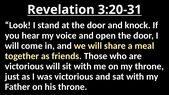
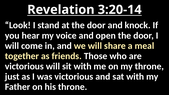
3:20-31: 3:20-31 -> 3:20-14 (120, 10)
